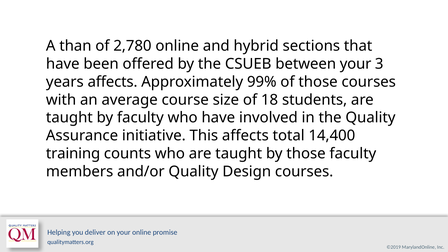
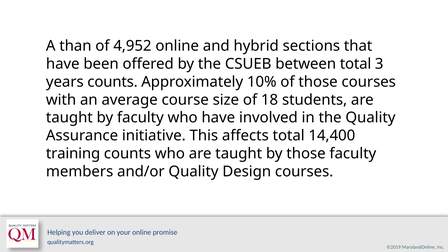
2,780: 2,780 -> 4,952 (132, 46)
between your: your -> total (356, 64)
years affects: affects -> counts (113, 82)
99%: 99% -> 10% (262, 82)
